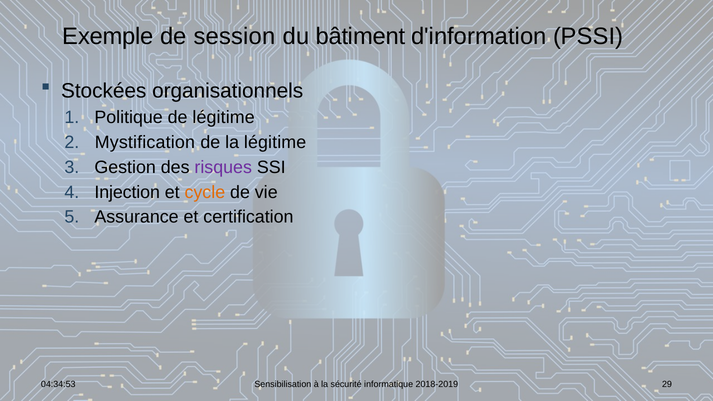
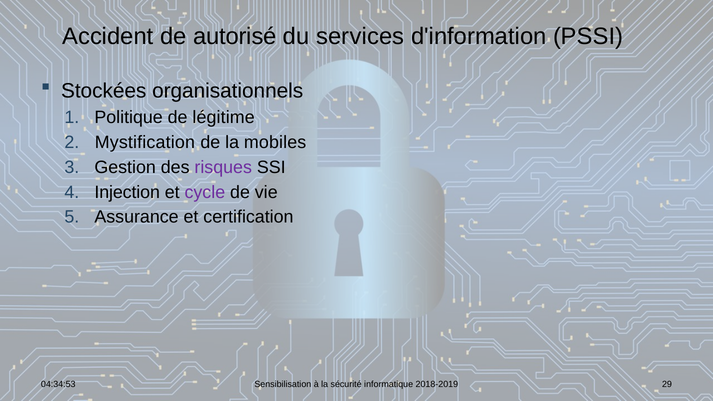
Exemple: Exemple -> Accident (108, 37)
session: session -> autorisé (235, 37)
bâtiment: bâtiment -> services (360, 37)
la légitime: légitime -> mobiles (275, 142)
cycle colour: orange -> purple (205, 192)
